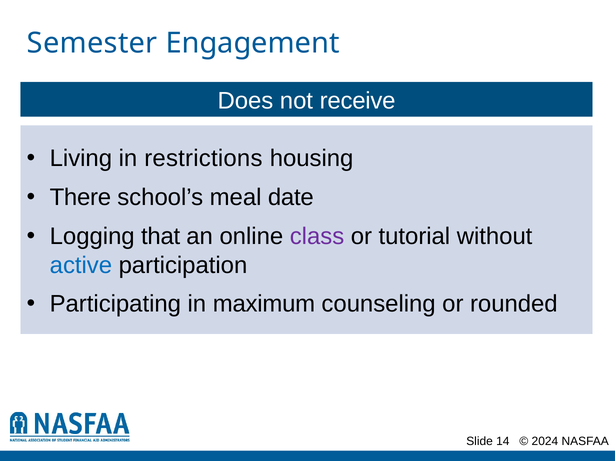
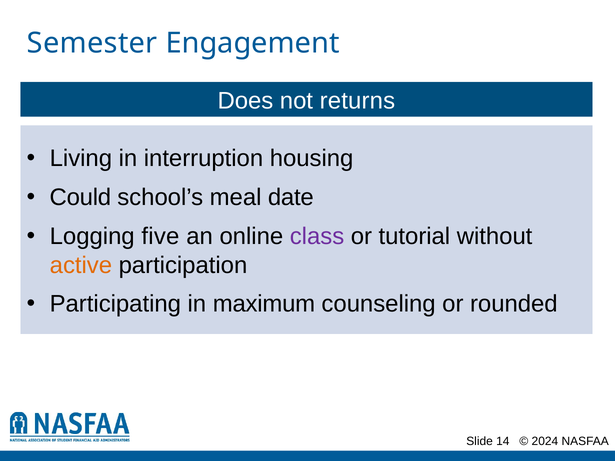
receive: receive -> returns (357, 101)
restrictions: restrictions -> interruption (204, 159)
There: There -> Could (80, 198)
that: that -> five (160, 237)
active colour: blue -> orange (81, 265)
